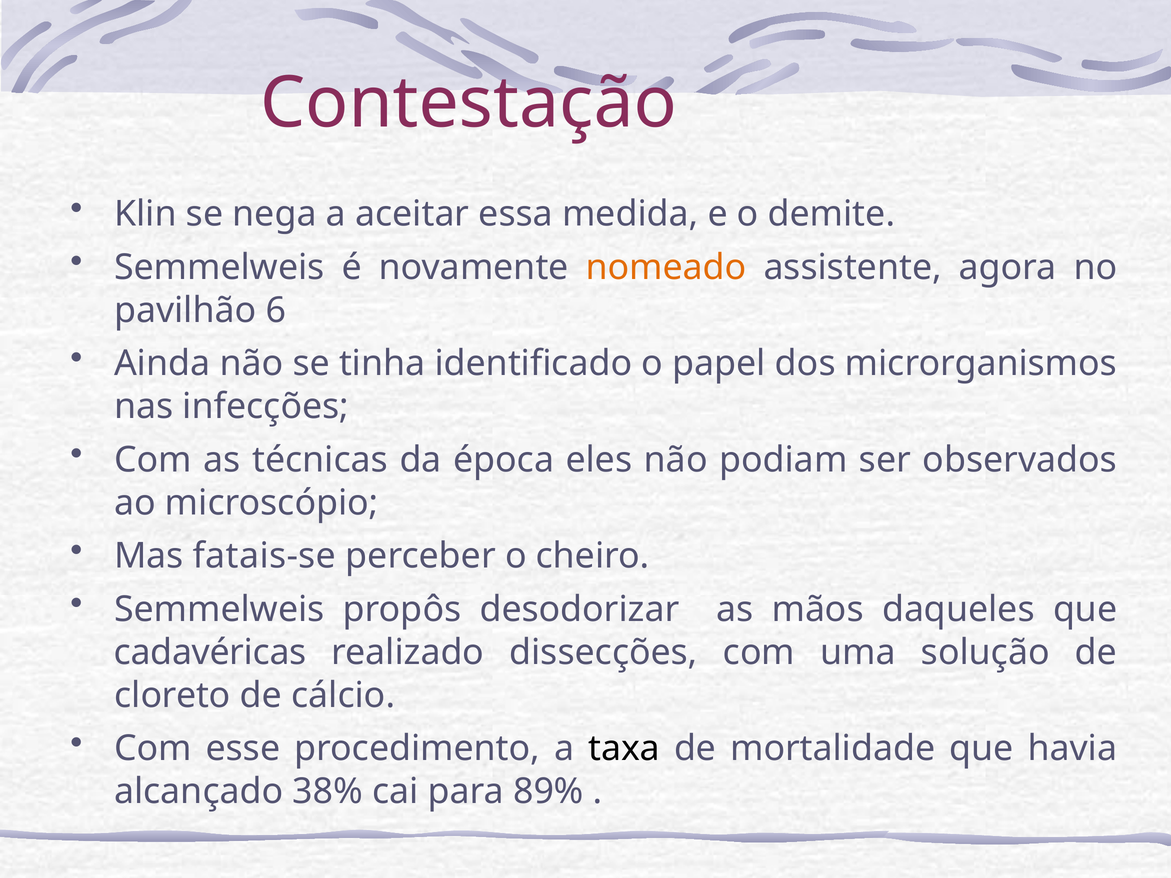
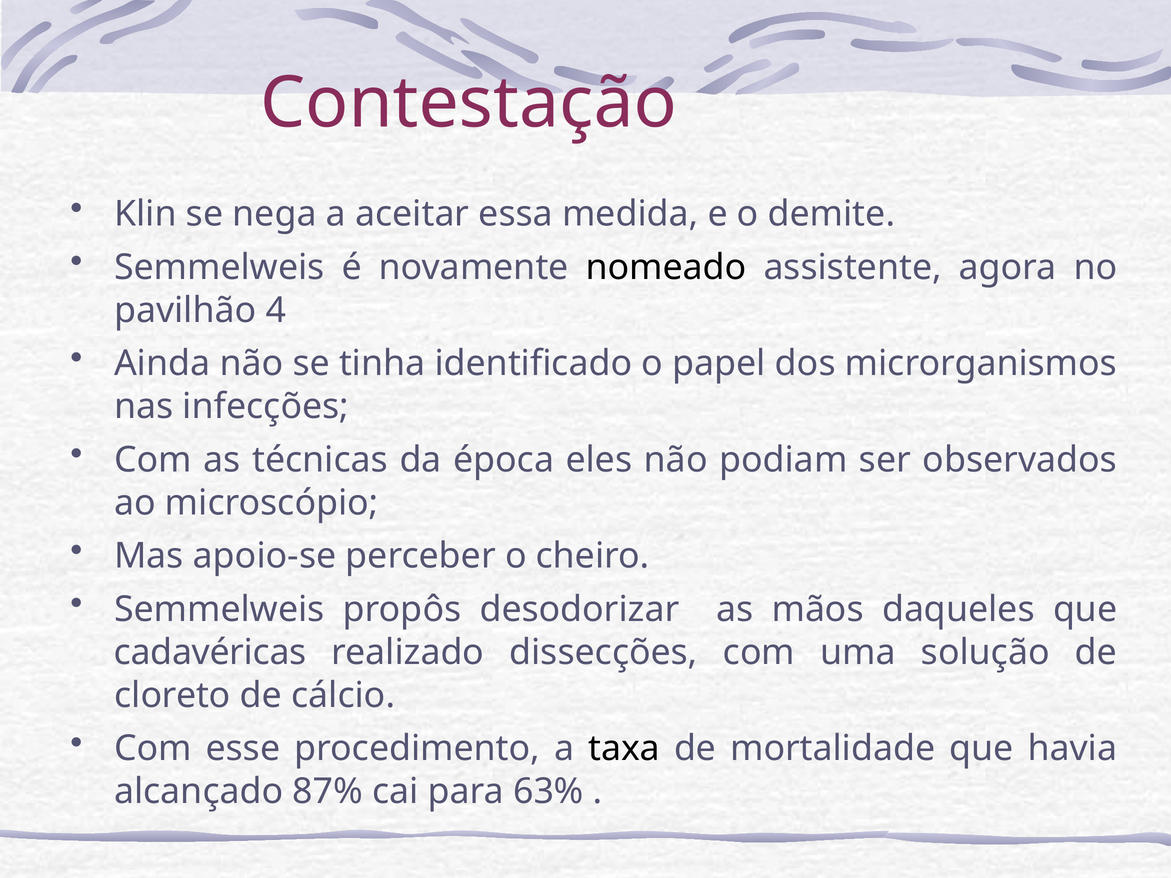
nomeado colour: orange -> black (666, 267)
6: 6 -> 4 (276, 310)
fatais-se: fatais-se -> apoio-se (265, 556)
38%: 38% -> 87% (328, 792)
89%: 89% -> 63% (548, 792)
